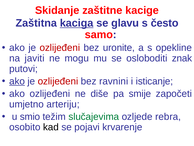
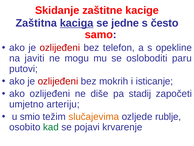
glavu: glavu -> jedne (125, 23)
uronite: uronite -> telefon (119, 48)
znak: znak -> paru (182, 58)
ako underline: present -> none (17, 81)
ravnini: ravnini -> mokrih (114, 81)
smije: smije -> stadij (140, 93)
slučajevima colour: green -> orange (94, 116)
rebra: rebra -> rublje (168, 116)
kad colour: black -> green (51, 127)
